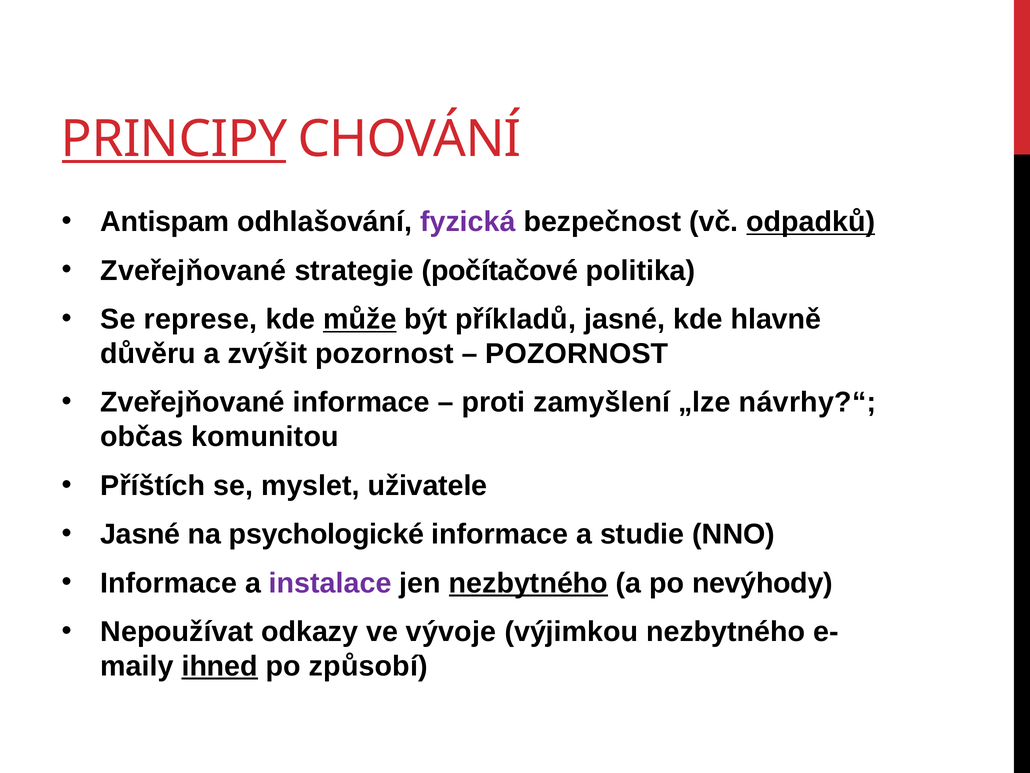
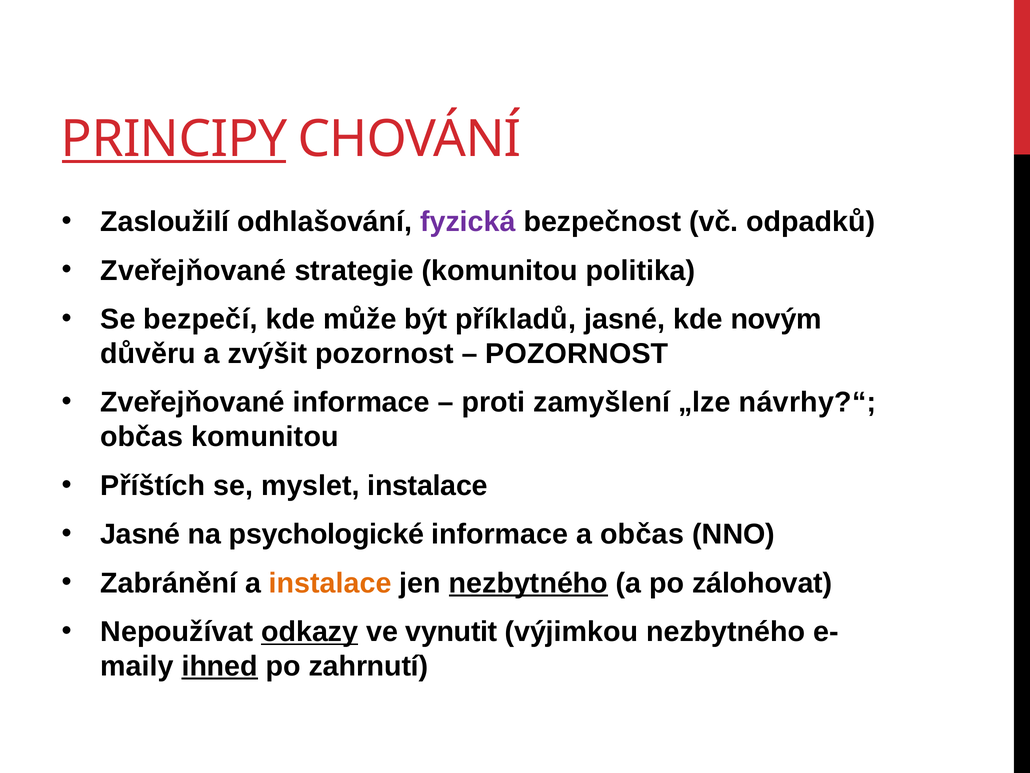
Antispam: Antispam -> Zasloužilí (165, 222)
odpadků underline: present -> none (811, 222)
strategie počítačové: počítačové -> komunitou (500, 270)
represe: represe -> bezpečí (201, 319)
může underline: present -> none (360, 319)
hlavně: hlavně -> novým (776, 319)
myslet uživatele: uživatele -> instalace (428, 485)
a studie: studie -> občas (642, 534)
Informace: Informace -> Zabránění (169, 583)
instalace colour: purple -> orange (330, 583)
nevýhody: nevýhody -> zálohovat (762, 583)
odkazy underline: none -> present (310, 631)
vývoje: vývoje -> vynutit (451, 631)
způsobí: způsobí -> zahrnutí (369, 666)
